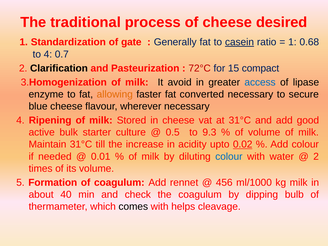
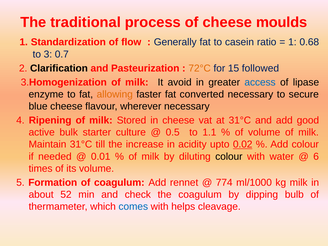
desired: desired -> moulds (282, 22)
gate: gate -> flow (131, 42)
casein underline: present -> none (240, 42)
to 4: 4 -> 3 (48, 54)
72°C colour: red -> orange (200, 68)
compact: compact -> followed (260, 68)
9.3: 9.3 -> 1.1 (209, 132)
colour colour: blue -> black (229, 156)
2: 2 -> 6 (316, 156)
456: 456 -> 774 (224, 183)
40: 40 -> 52 (66, 195)
comes colour: black -> blue (133, 207)
